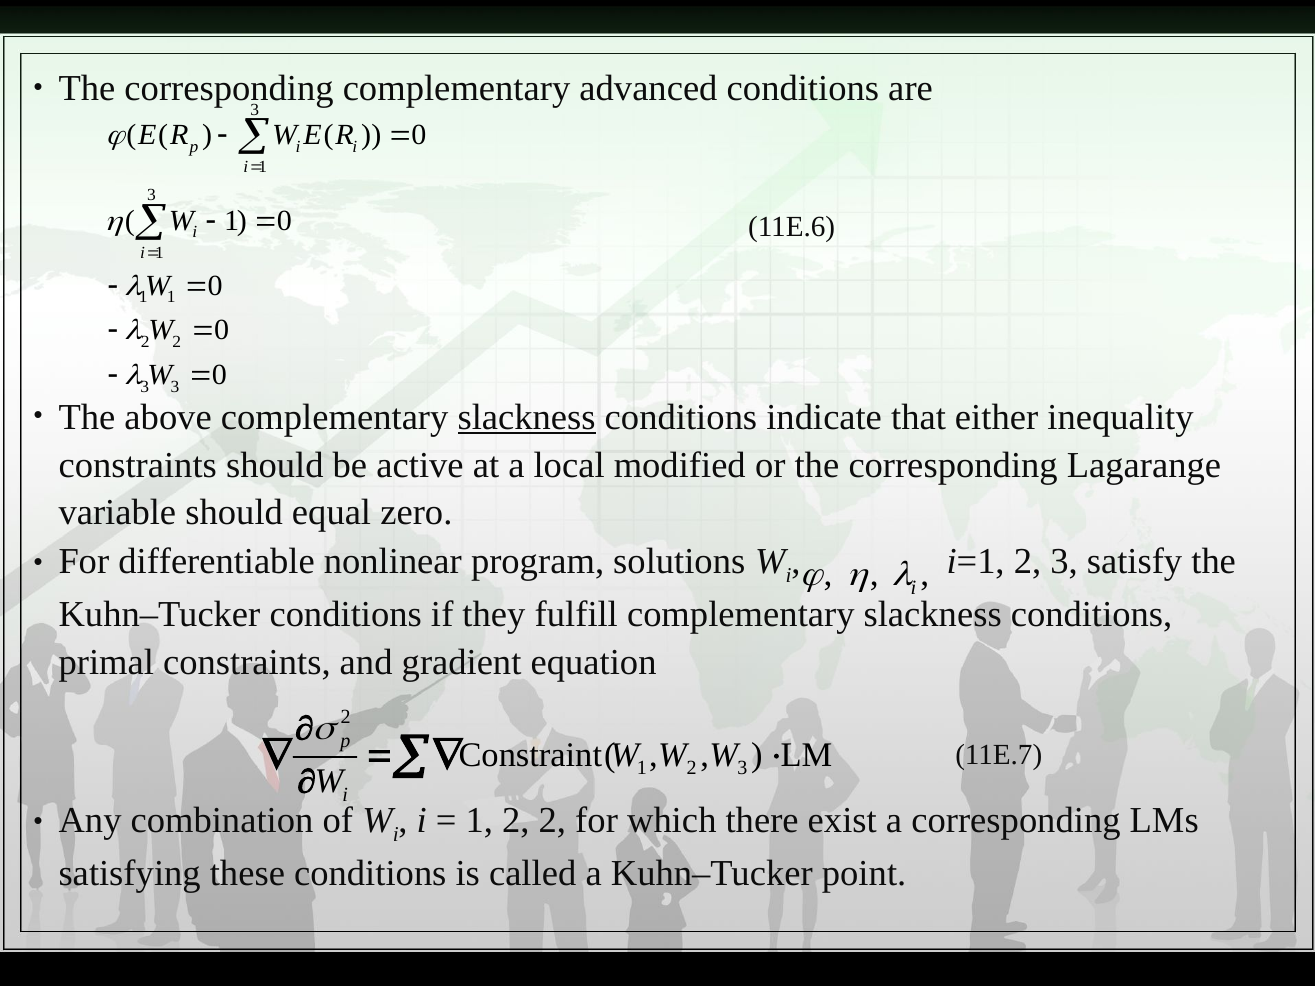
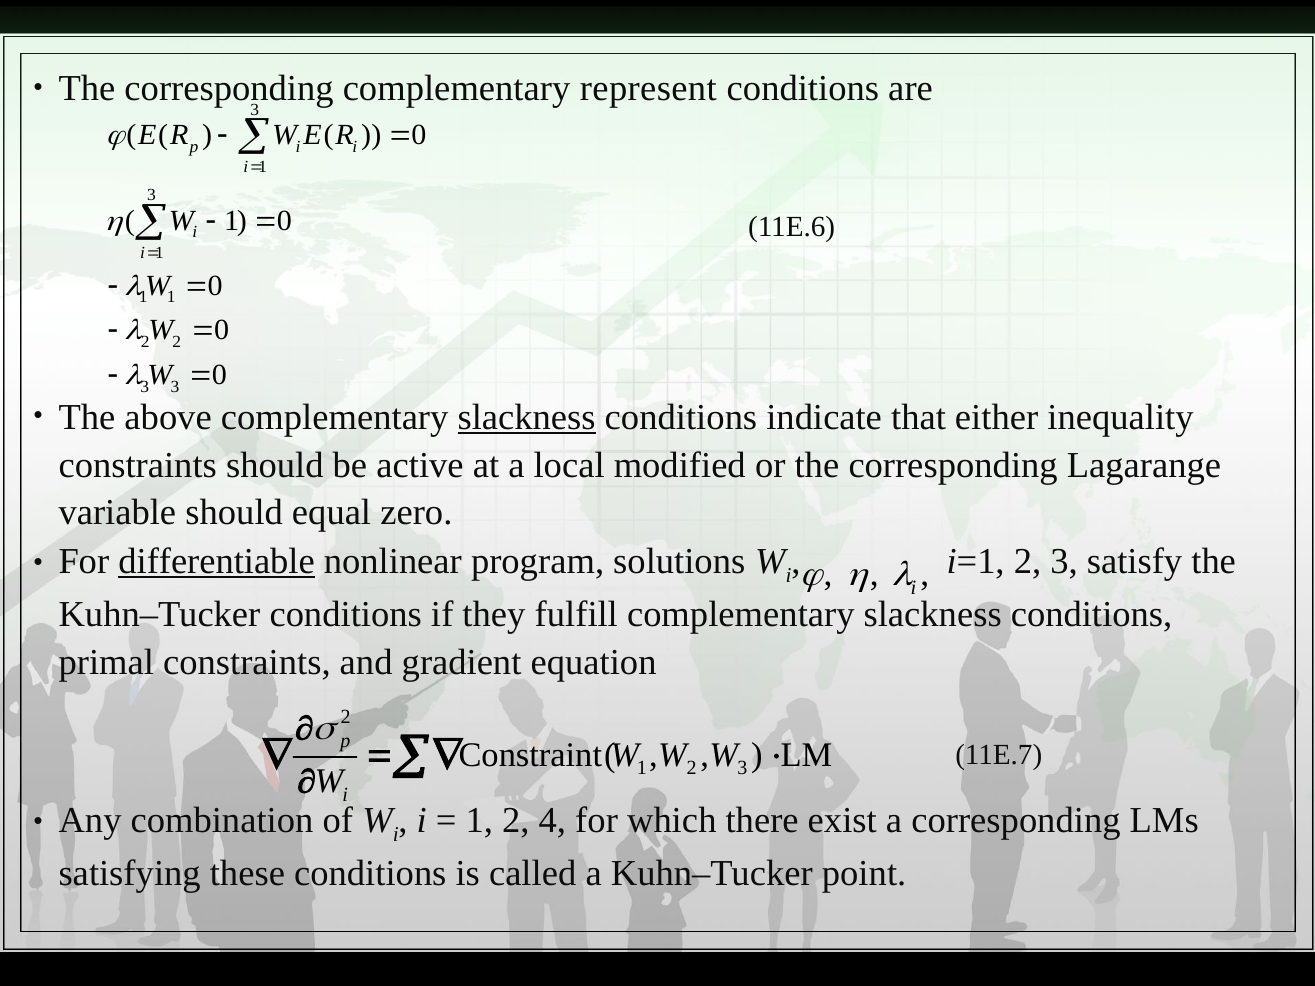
advanced: advanced -> represent (648, 89)
differentiable underline: none -> present (217, 561)
2: 2 -> 4 (552, 821)
